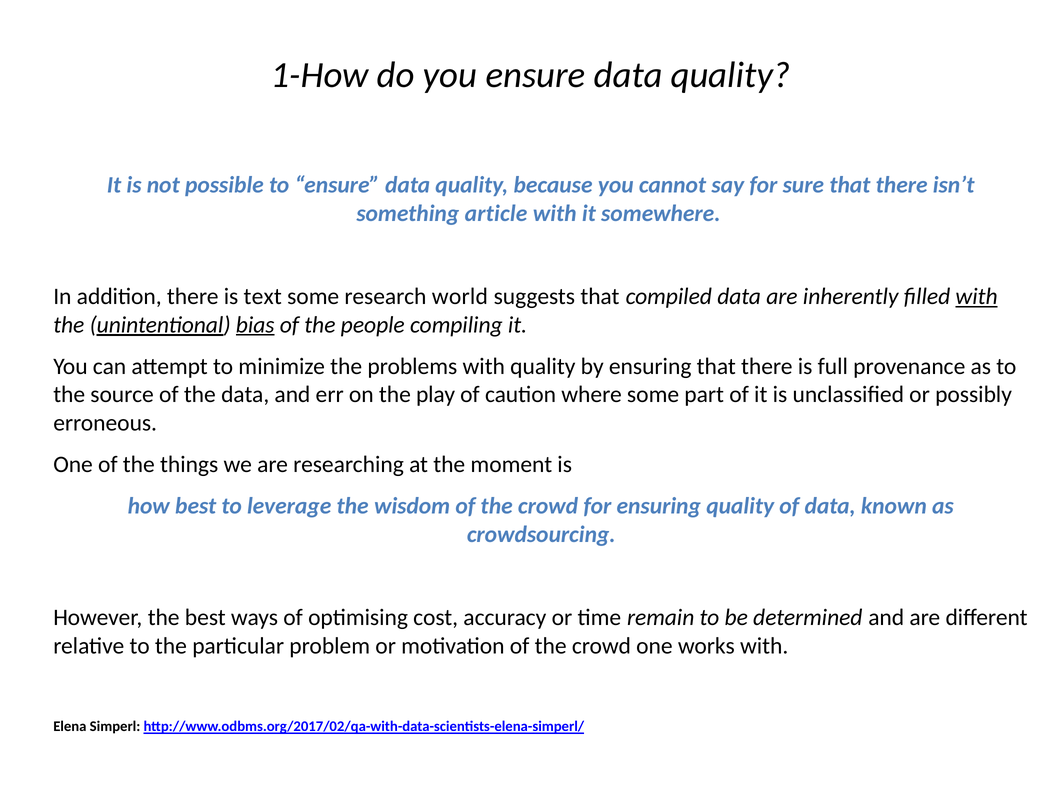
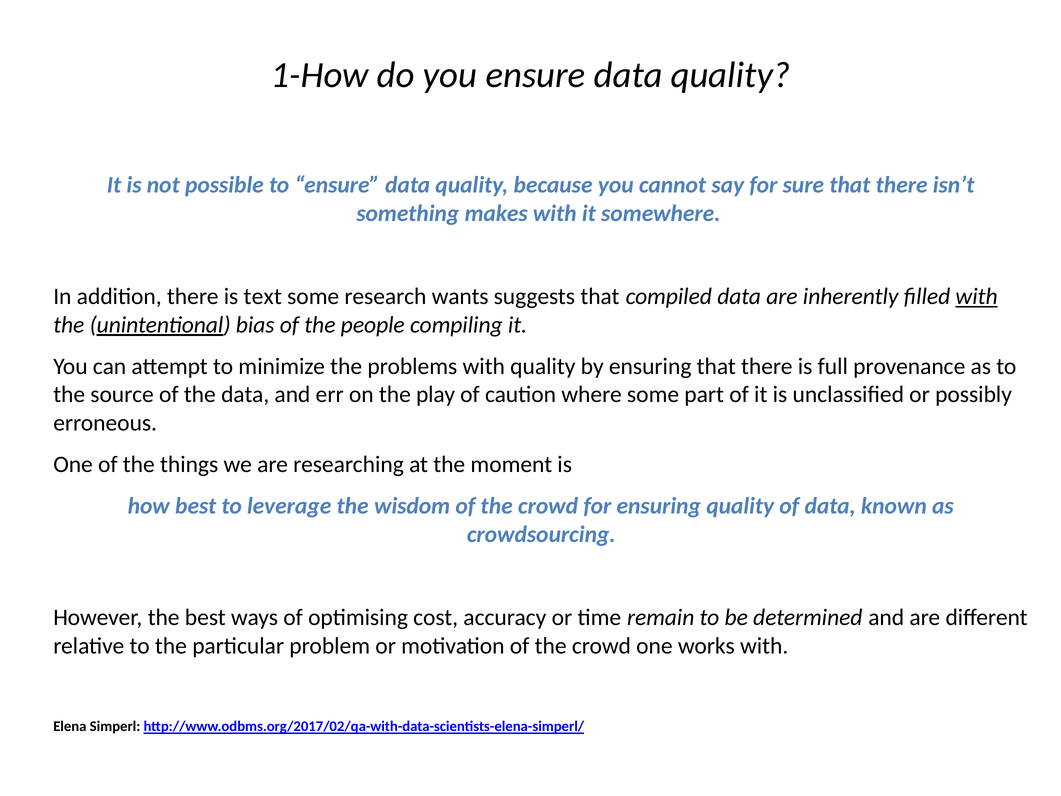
article: article -> makes (496, 213)
world: world -> wants (460, 296)
bias underline: present -> none (255, 325)
